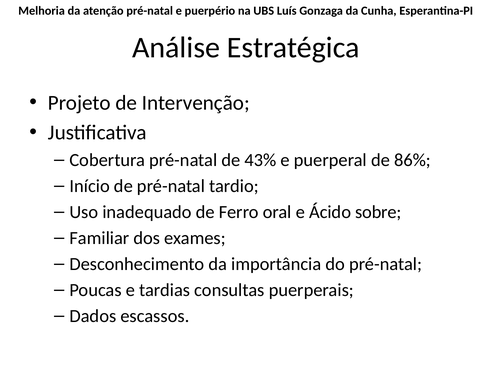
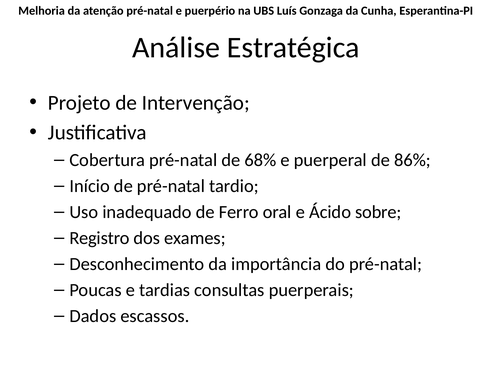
43%: 43% -> 68% (260, 160)
Familiar: Familiar -> Registro (100, 238)
